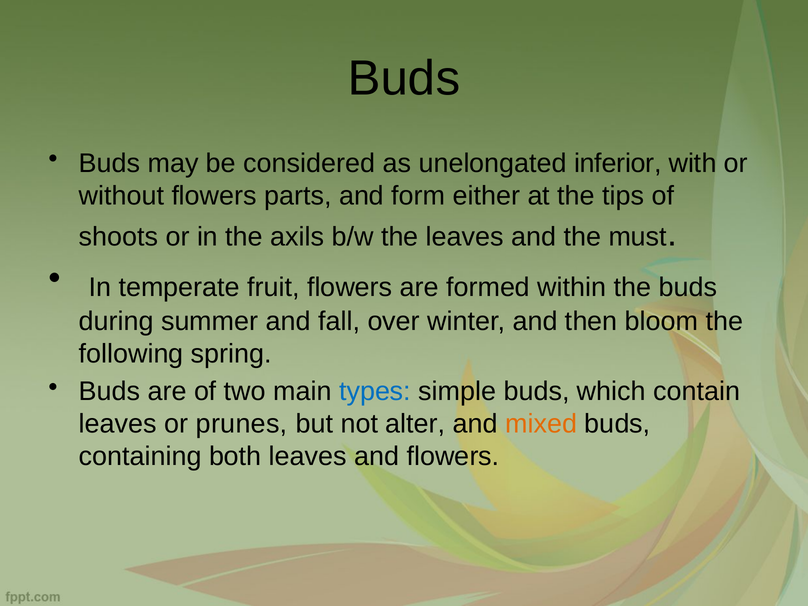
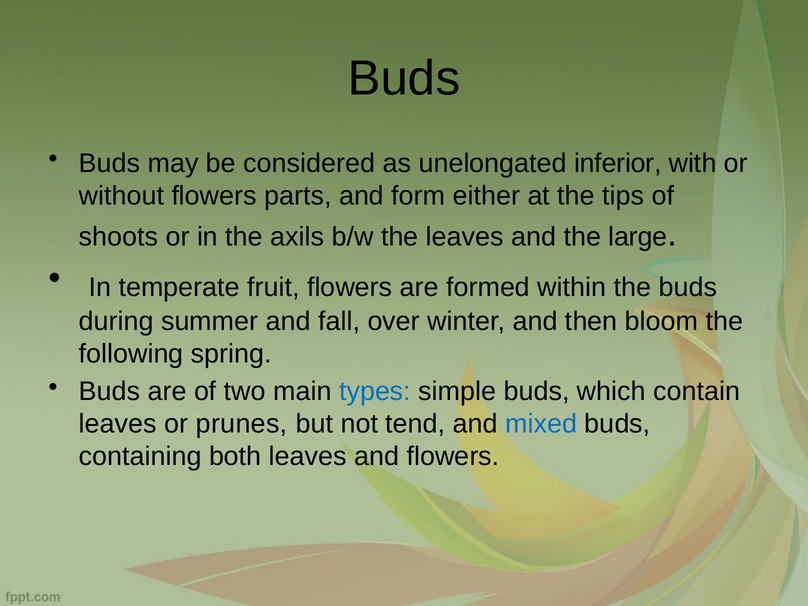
must: must -> large (638, 237)
alter: alter -> tend (415, 424)
mixed colour: orange -> blue (541, 424)
